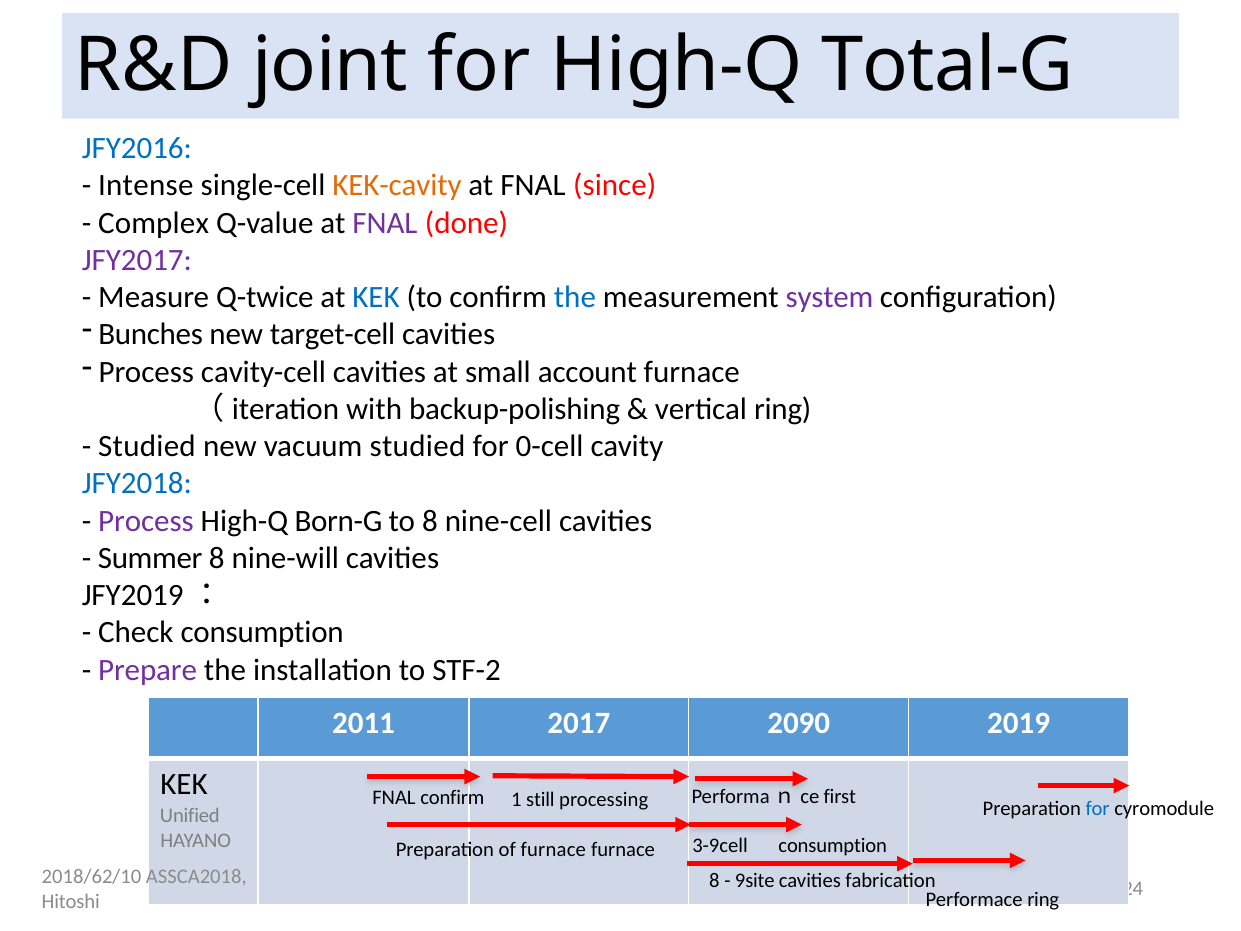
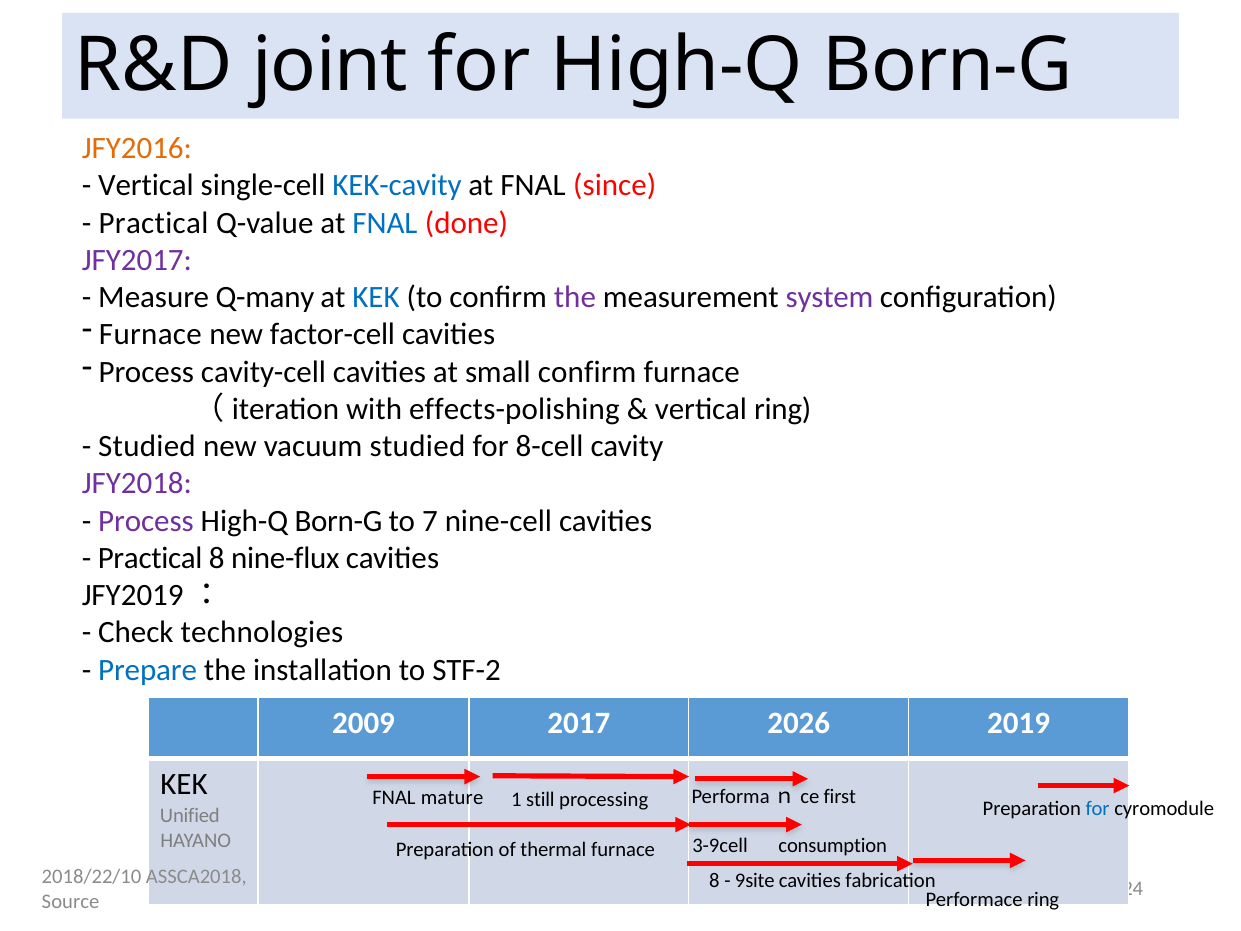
for High-Q Total-G: Total-G -> Born-G (948, 65)
JFY2016 colour: blue -> orange (137, 148)
Intense: Intense -> Vertical (146, 186)
KEK-cavity colour: orange -> blue (397, 186)
Complex: Complex -> Practical (153, 223)
FNAL colour: purple -> blue (385, 223)
Q-twice: Q-twice -> Q-many (265, 297)
the colour: blue -> purple (575, 297)
Bunches: Bunches -> Furnace (150, 335)
target-cell: target-cell -> factor-cell (333, 335)
small account: account -> confirm (587, 372)
backup-polishing: backup-polishing -> effects-polishing (514, 409)
0-cell: 0-cell -> 8-cell (550, 446)
JFY2018 colour: blue -> purple (137, 484)
to 8: 8 -> 7 (430, 521)
Summer: Summer -> Practical (150, 558)
nine-will: nine-will -> nine-flux (285, 558)
Check consumption: consumption -> technologies (262, 632)
Prepare colour: purple -> blue (148, 670)
2011: 2011 -> 2009 (364, 723)
2090: 2090 -> 2026 (799, 723)
FNAL confirm: confirm -> mature (452, 797)
of furnace: furnace -> thermal (553, 849)
2018/62/10: 2018/62/10 -> 2018/22/10 (92, 876)
Hitoshi: Hitoshi -> Source (71, 901)
